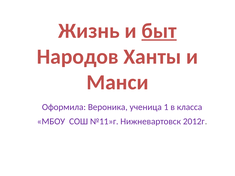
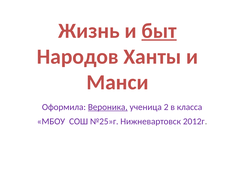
Вероника underline: none -> present (108, 107)
1: 1 -> 2 (166, 107)
№11»г: №11»г -> №25»г (104, 122)
